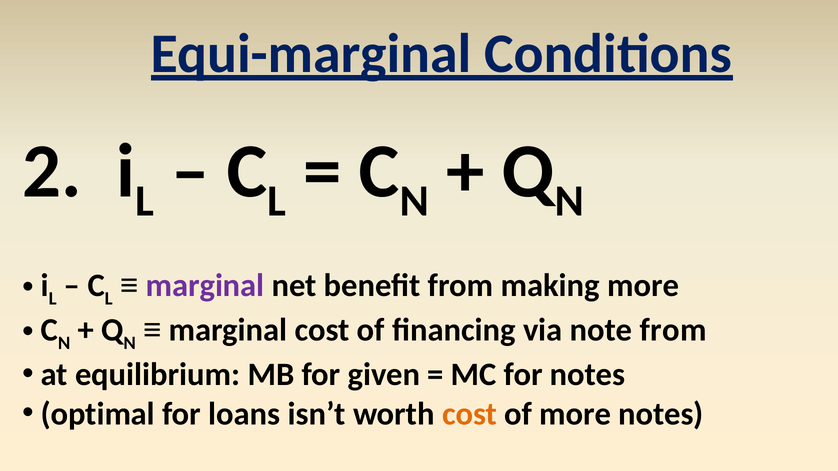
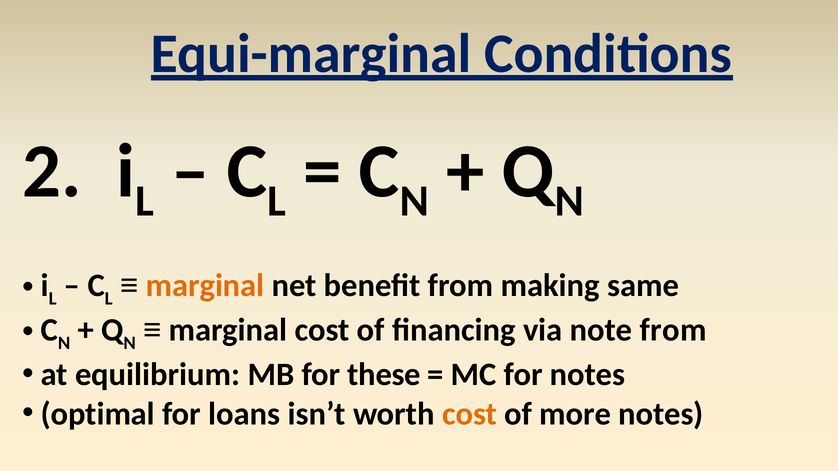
marginal colour: purple -> orange (205, 286)
making more: more -> same (643, 286)
given: given -> these (384, 375)
